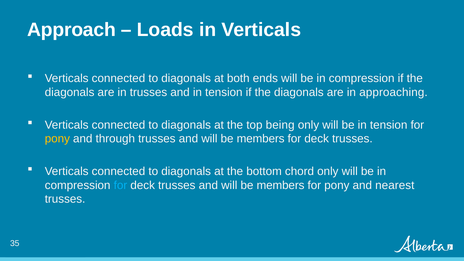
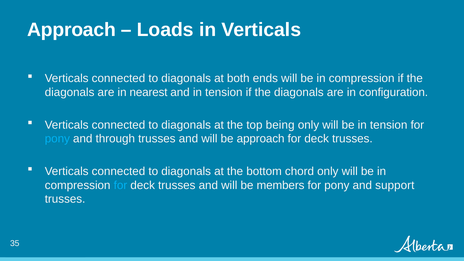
in trusses: trusses -> nearest (149, 92)
approaching: approaching -> configuration (394, 92)
pony colour: yellow -> light blue (57, 139)
members: members -> approach (261, 139)
nearest: nearest -> support (395, 185)
